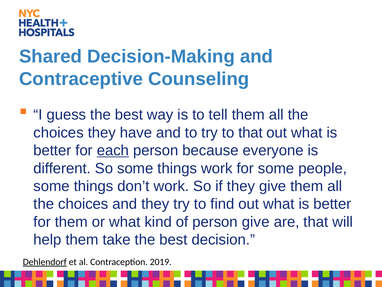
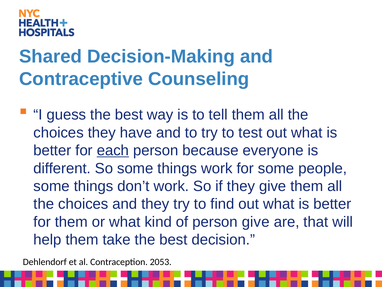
to that: that -> test (250, 132)
Dehlendorf underline: present -> none (45, 262)
2019: 2019 -> 2053 (161, 262)
